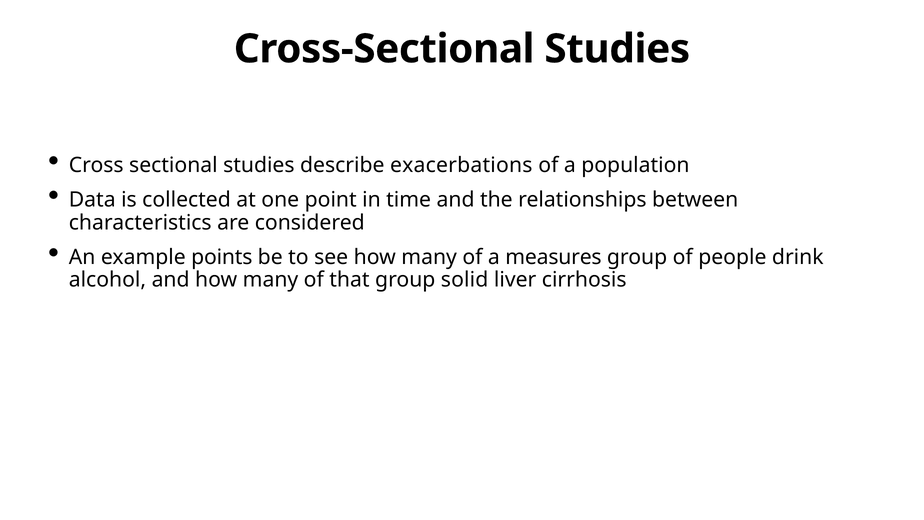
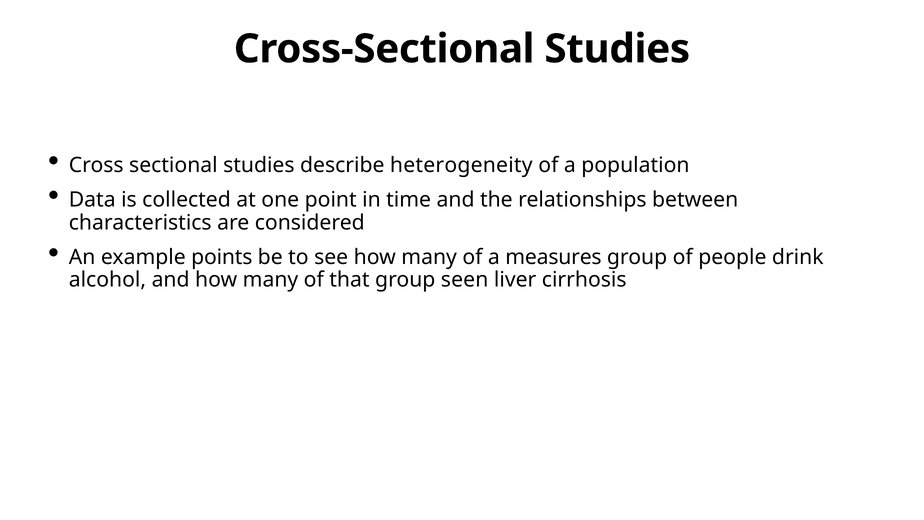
exacerbations: exacerbations -> heterogeneity (461, 165)
solid: solid -> seen (465, 280)
